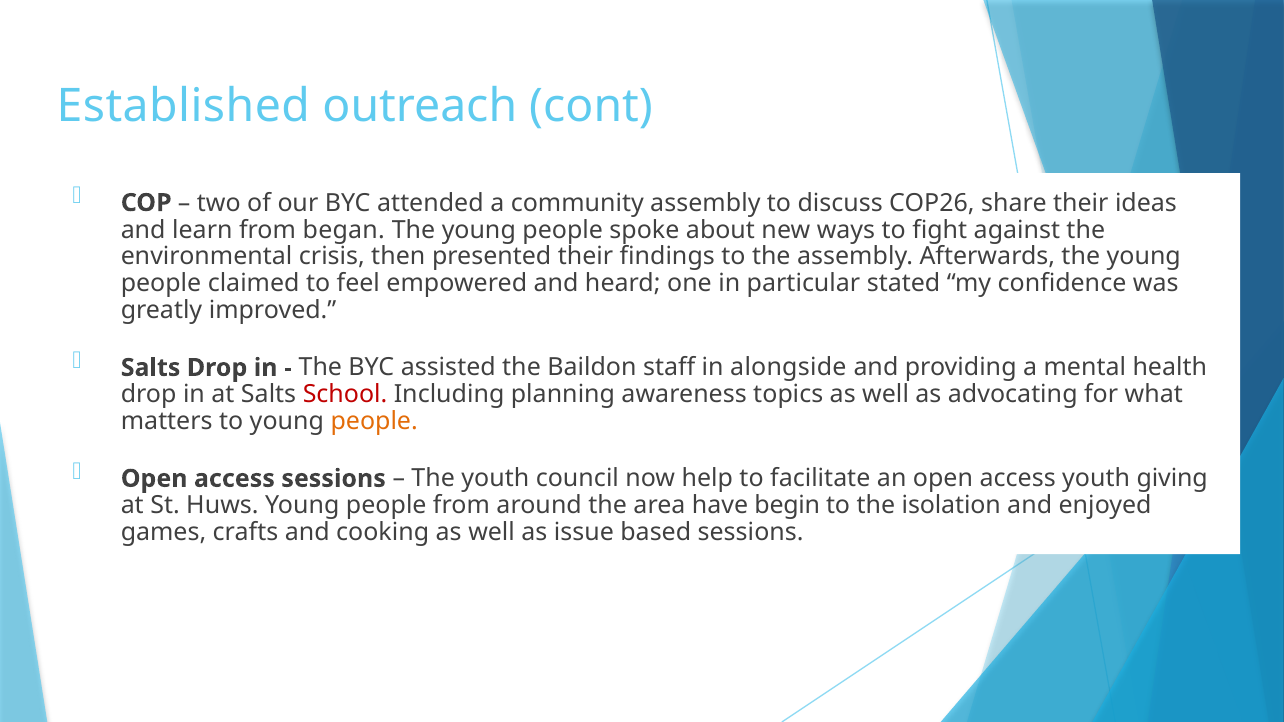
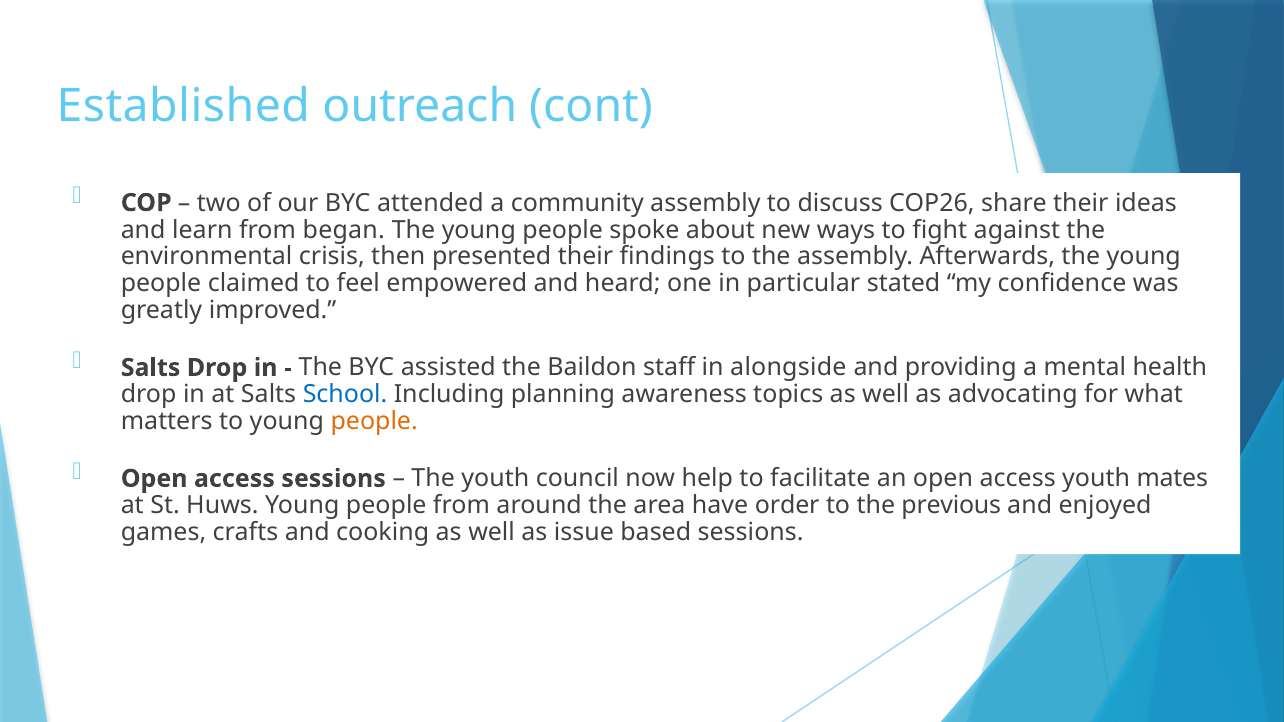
School colour: red -> blue (345, 395)
giving: giving -> mates (1172, 479)
begin: begin -> order (787, 506)
isolation: isolation -> previous (951, 506)
